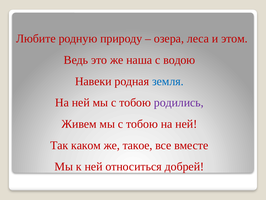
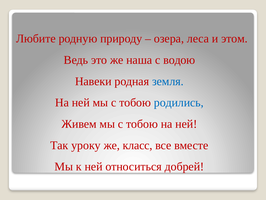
родились colour: purple -> blue (179, 102)
каком: каком -> уроку (86, 145)
такое: такое -> класс (138, 145)
